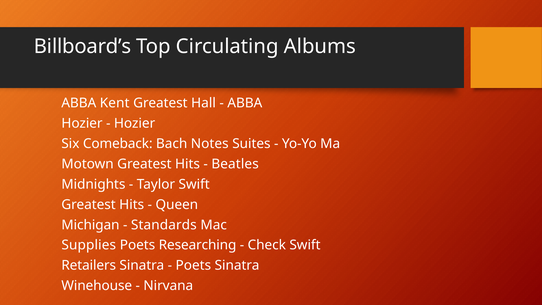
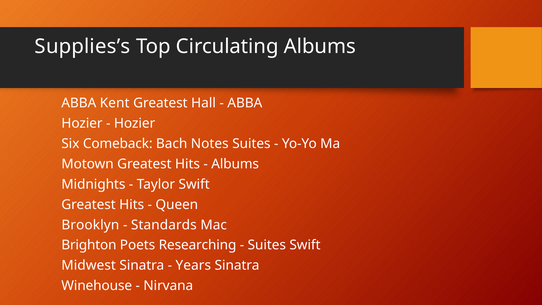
Billboard’s: Billboard’s -> Supplies’s (82, 46)
Beatles: Beatles -> Albums (235, 164)
Michigan: Michigan -> Brooklyn (90, 225)
Supplies: Supplies -> Brighton (89, 245)
Check: Check -> Suites (267, 245)
Retailers: Retailers -> Midwest (89, 265)
Poets: Poets -> Years (193, 265)
